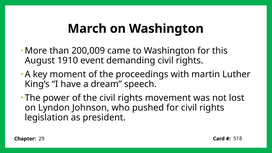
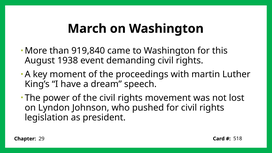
200,009: 200,009 -> 919,840 (88, 51)
1910: 1910 -> 1938 (68, 61)
